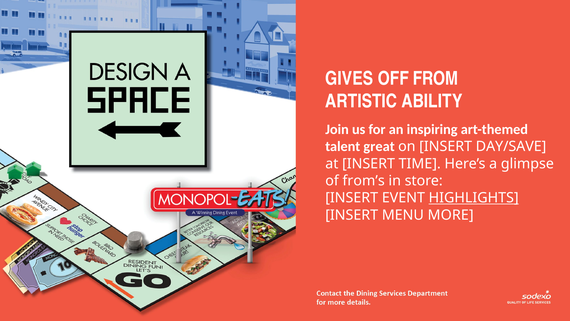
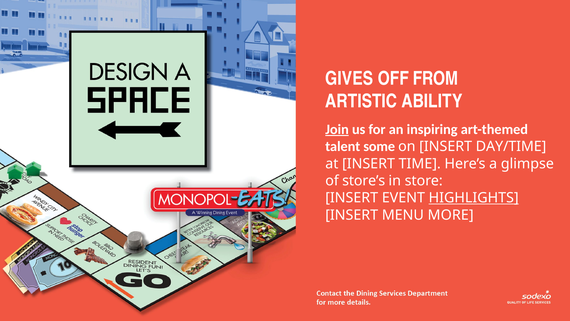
Join underline: none -> present (337, 129)
great: great -> some (379, 146)
DAY/SAVE: DAY/SAVE -> DAY/TIME (511, 146)
from’s: from’s -> store’s (364, 181)
